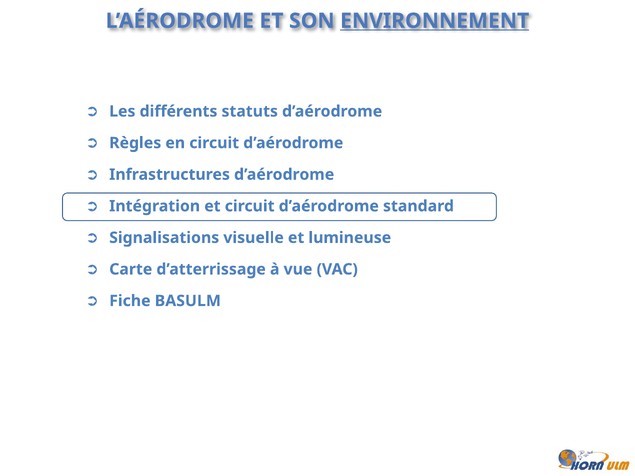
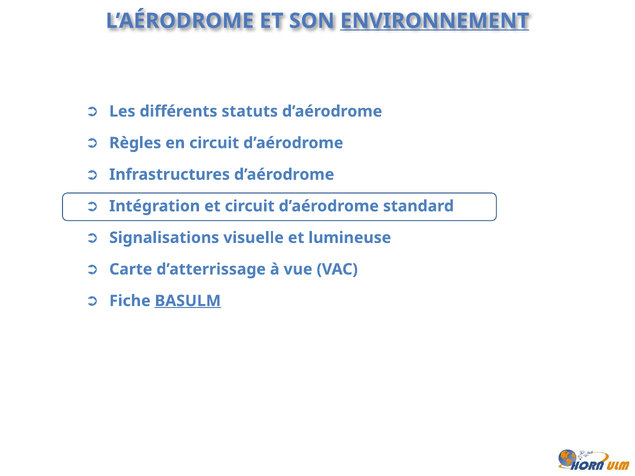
BASULM underline: none -> present (188, 301)
